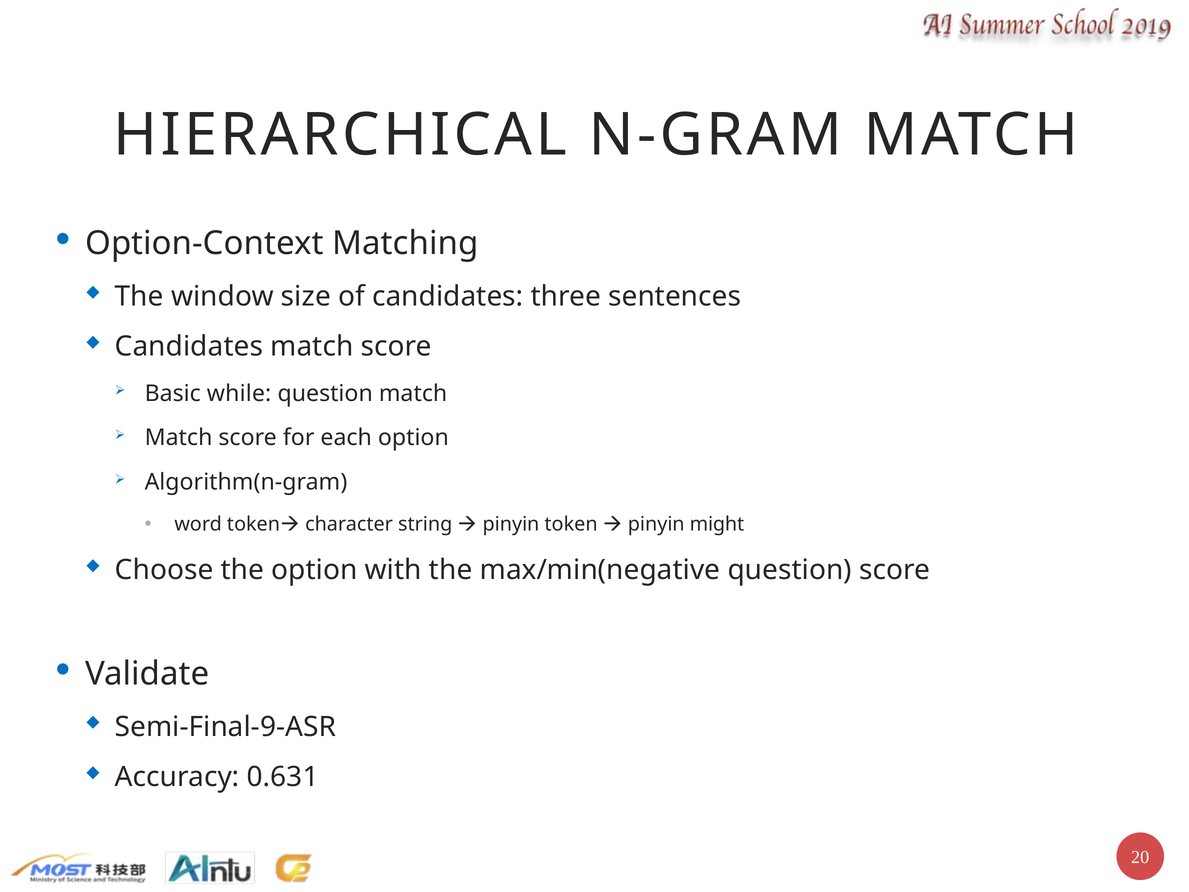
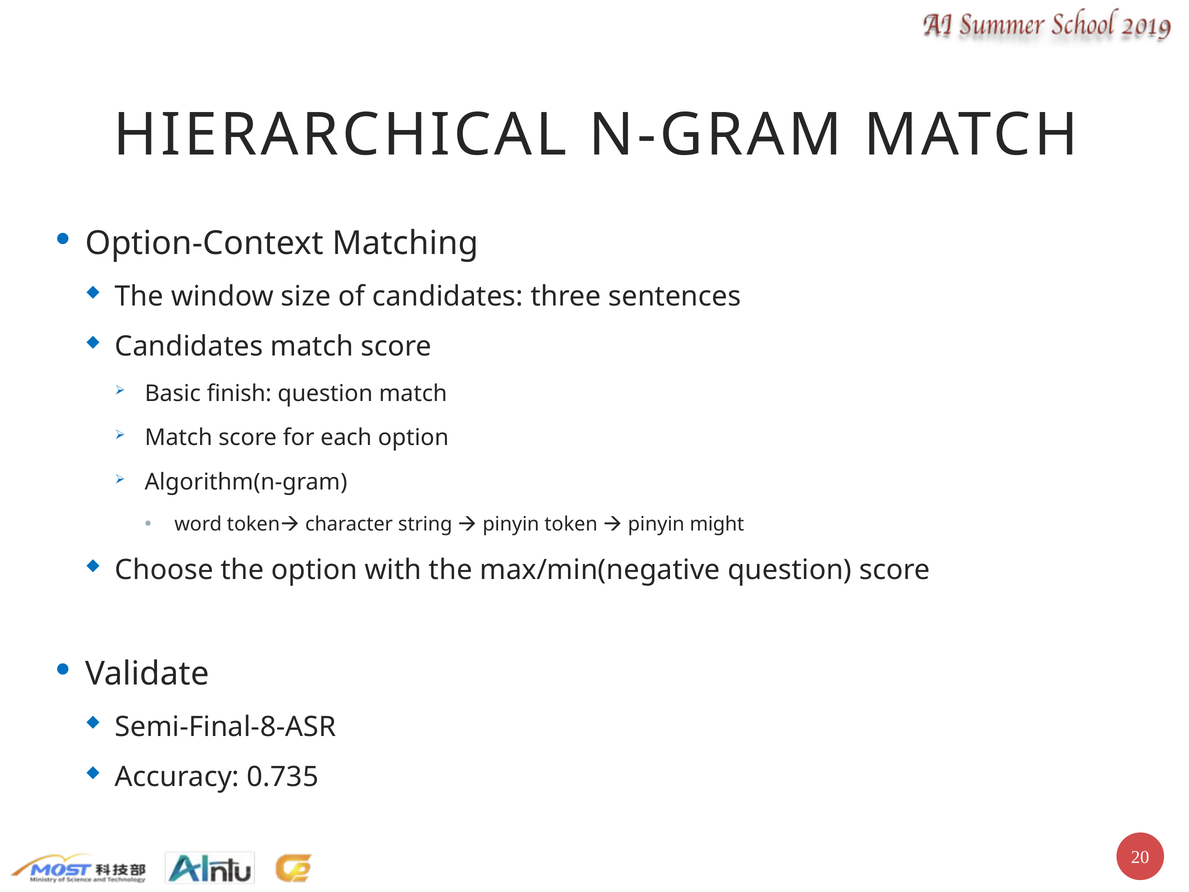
while: while -> finish (239, 393)
Semi-Final-9-ASR: Semi-Final-9-ASR -> Semi-Final-8-ASR (225, 727)
0.631: 0.631 -> 0.735 (283, 777)
